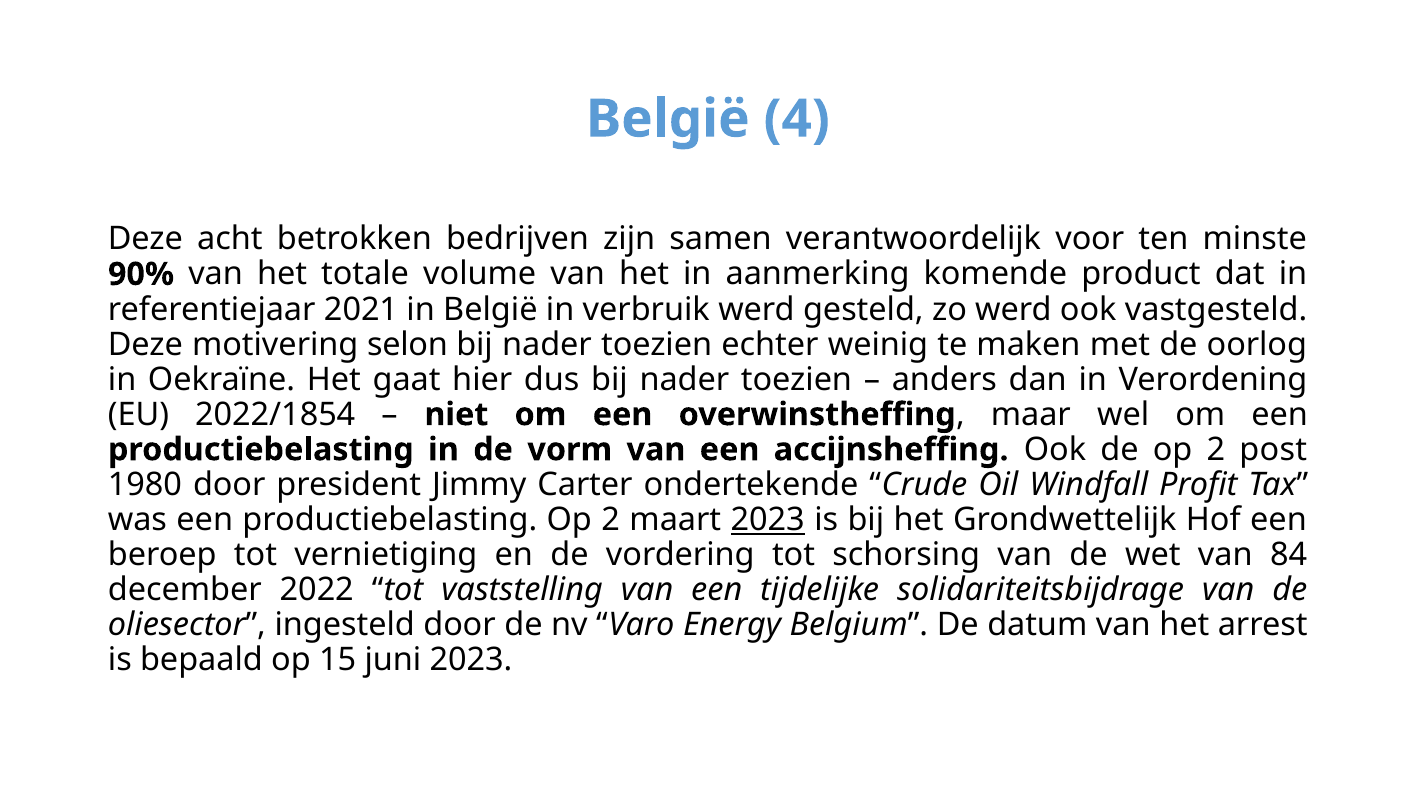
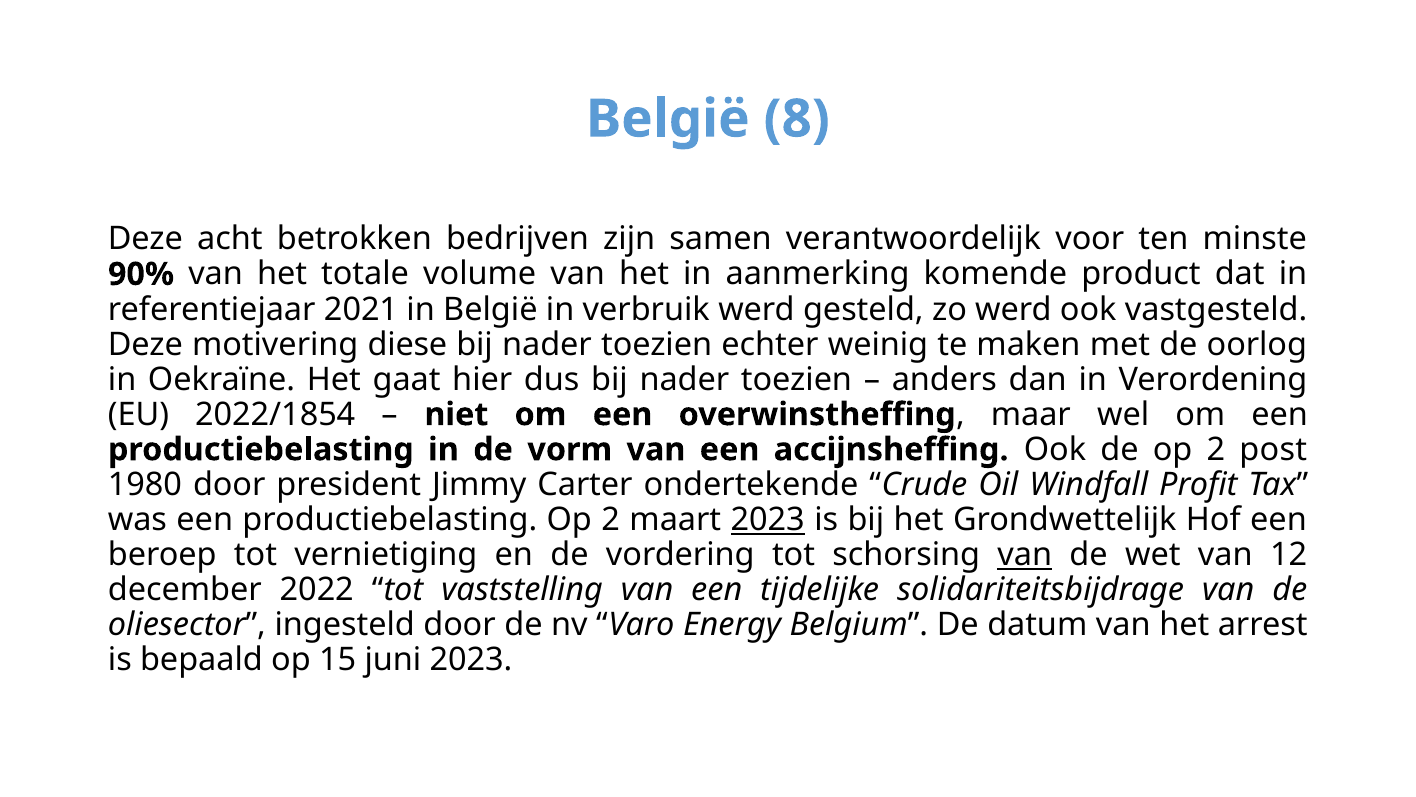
4: 4 -> 8 (797, 119)
selon: selon -> diese (407, 344)
van underline: none -> present (1025, 554)
84: 84 -> 12 (1289, 554)
